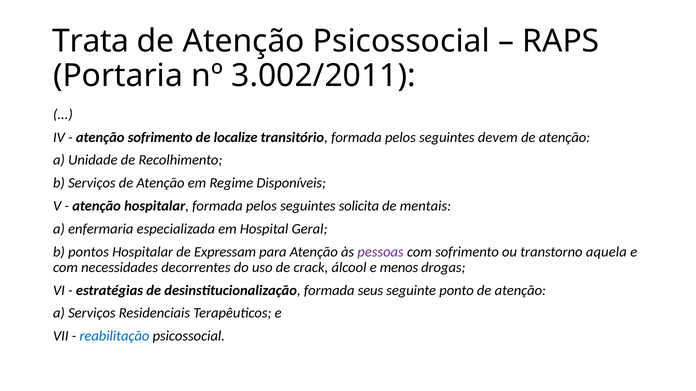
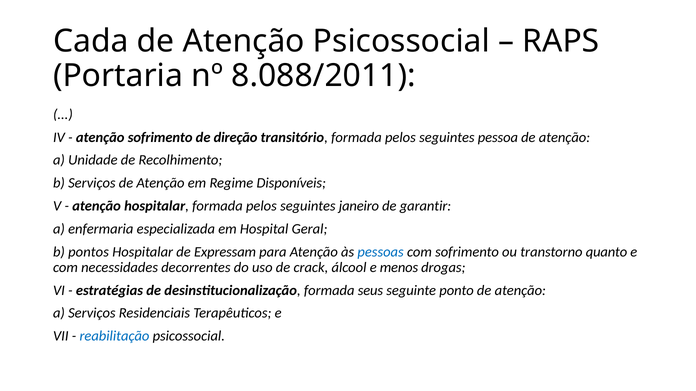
Trata: Trata -> Cada (91, 41)
3.002/2011: 3.002/2011 -> 8.088/2011 (324, 76)
localize: localize -> direção (236, 137)
devem: devem -> pessoa (498, 137)
solicita: solicita -> janeiro (359, 206)
mentais: mentais -> garantir (426, 206)
pessoas colour: purple -> blue (381, 252)
aquela: aquela -> quanto (607, 252)
